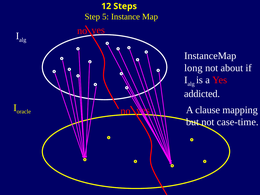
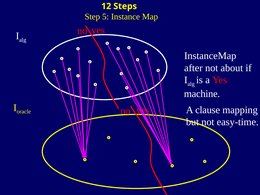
long: long -> after (193, 68)
addicted: addicted -> machine (202, 94)
case-time: case-time -> easy-time (238, 122)
